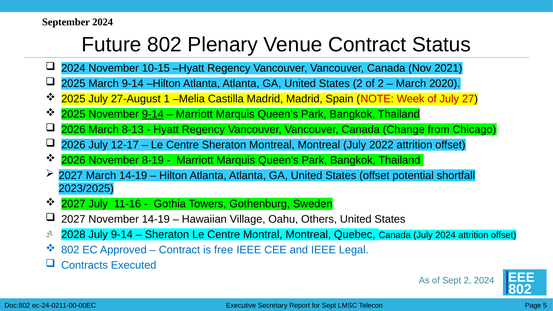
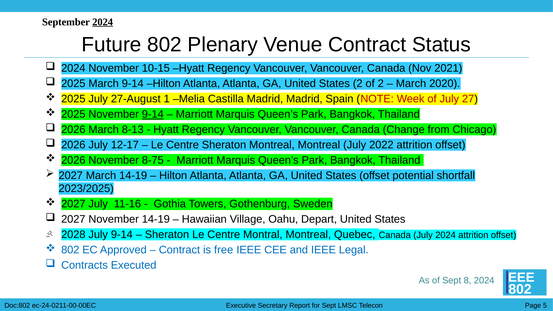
2024 underline: none -> present (103, 22)
8-19: 8-19 -> 8-75 (153, 160)
Others: Others -> Depart (319, 219)
Sept 2: 2 -> 8 (468, 280)
